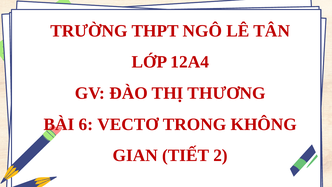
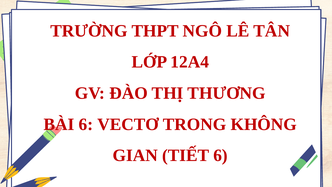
TIẾT 2: 2 -> 6 (220, 155)
